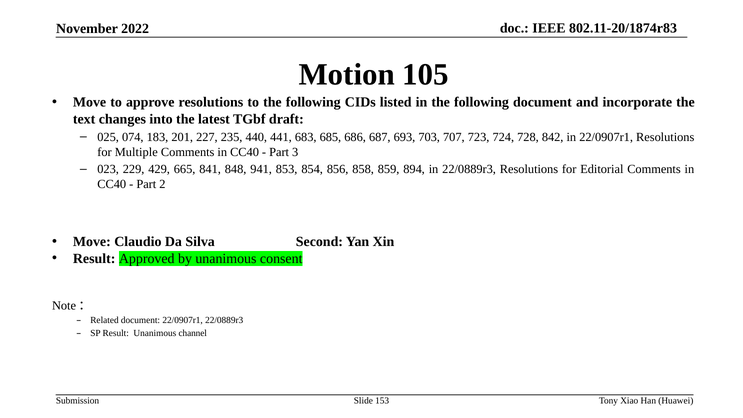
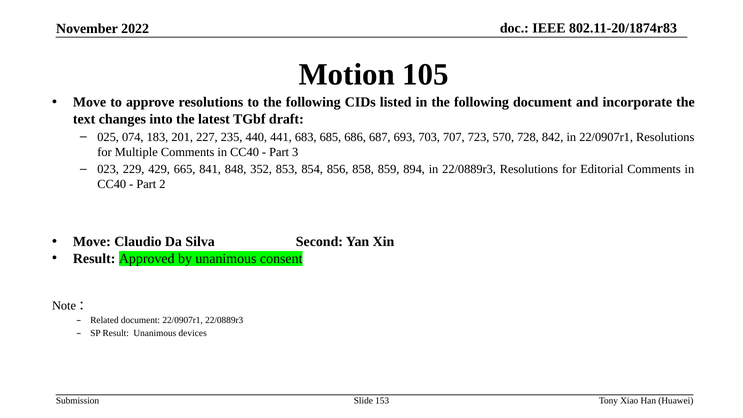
724: 724 -> 570 (503, 137)
941: 941 -> 352 (261, 169)
channel: channel -> devices (193, 333)
